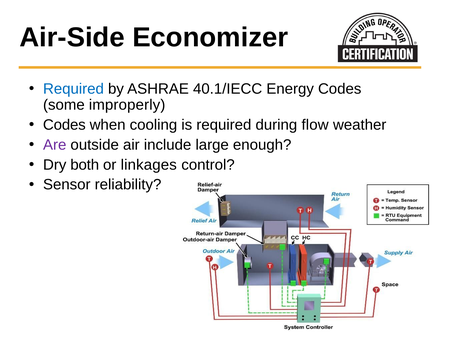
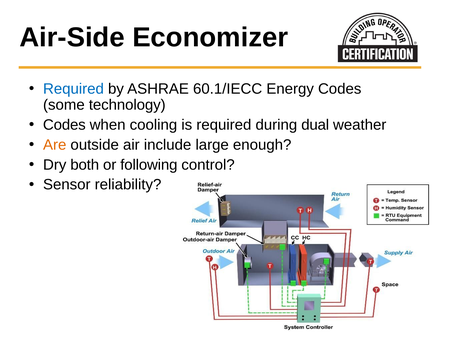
40.1/IECC: 40.1/IECC -> 60.1/IECC (228, 89)
improperly: improperly -> technology (127, 105)
flow: flow -> dual (315, 125)
Are colour: purple -> orange (55, 145)
linkages: linkages -> following (149, 165)
